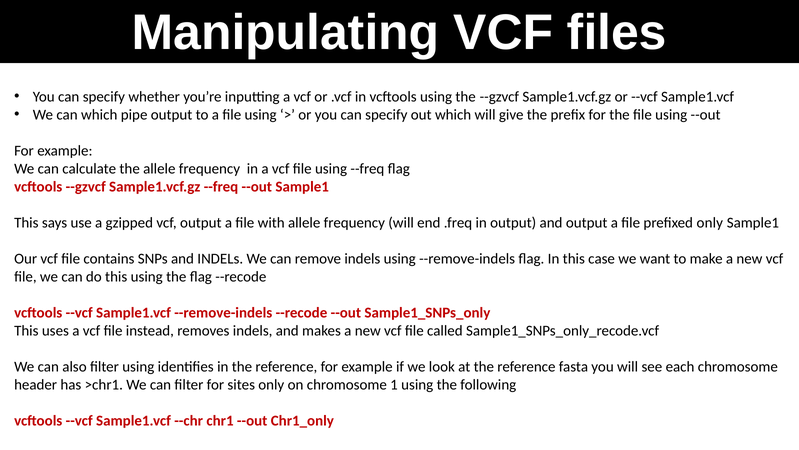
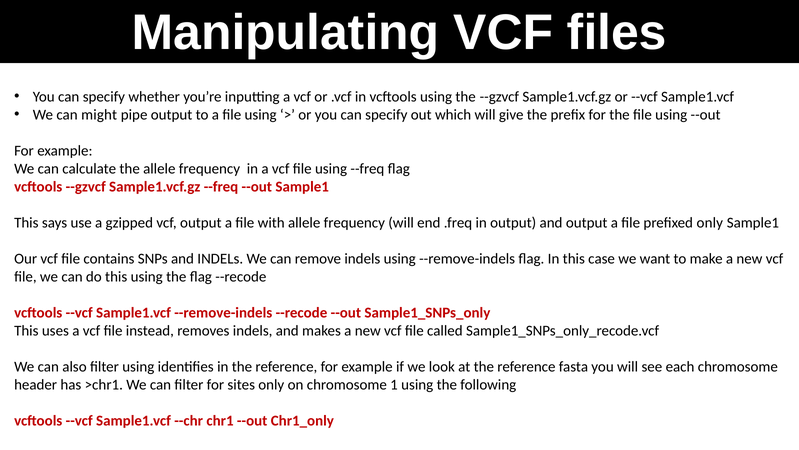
can which: which -> might (99, 114)
